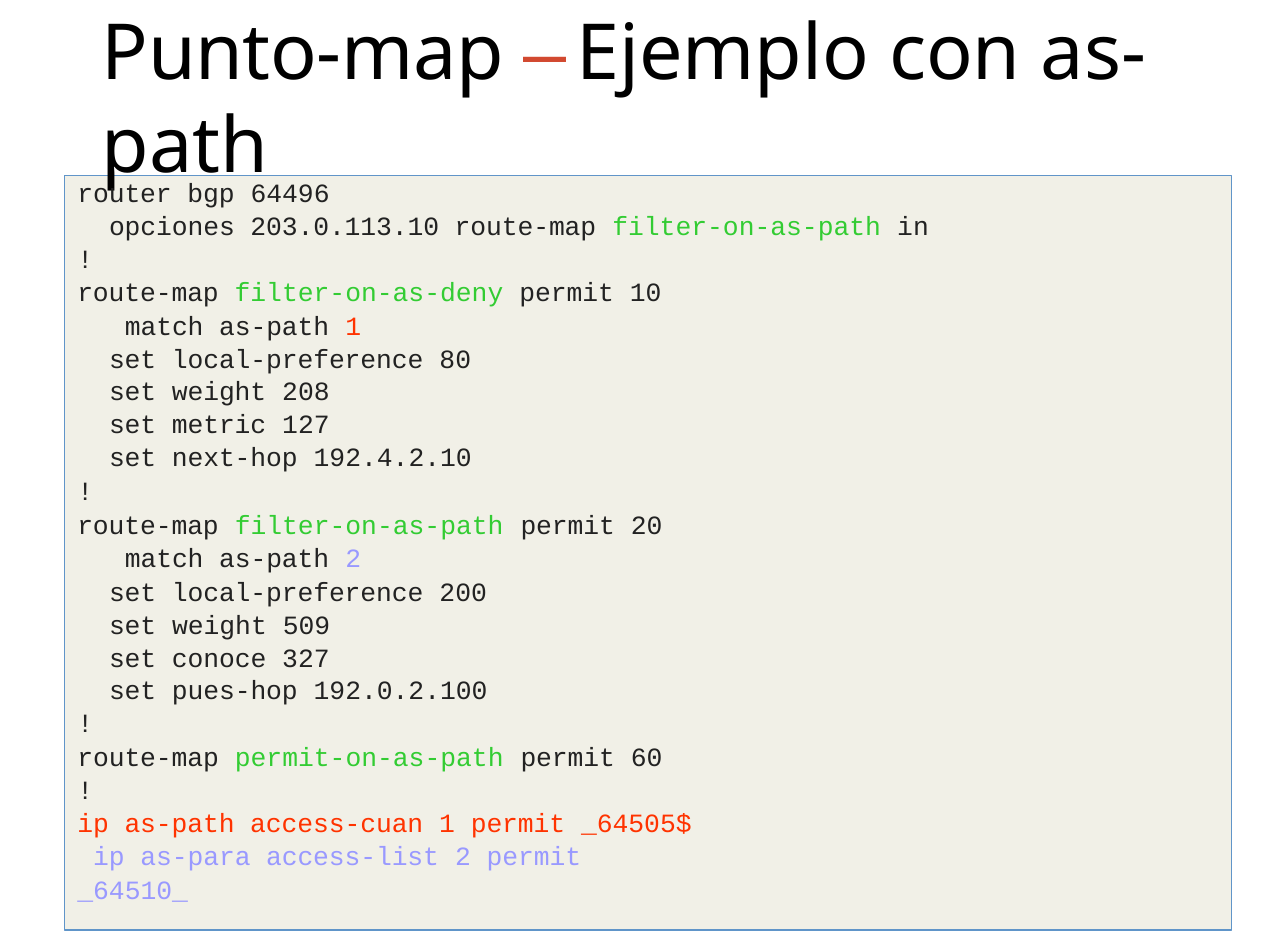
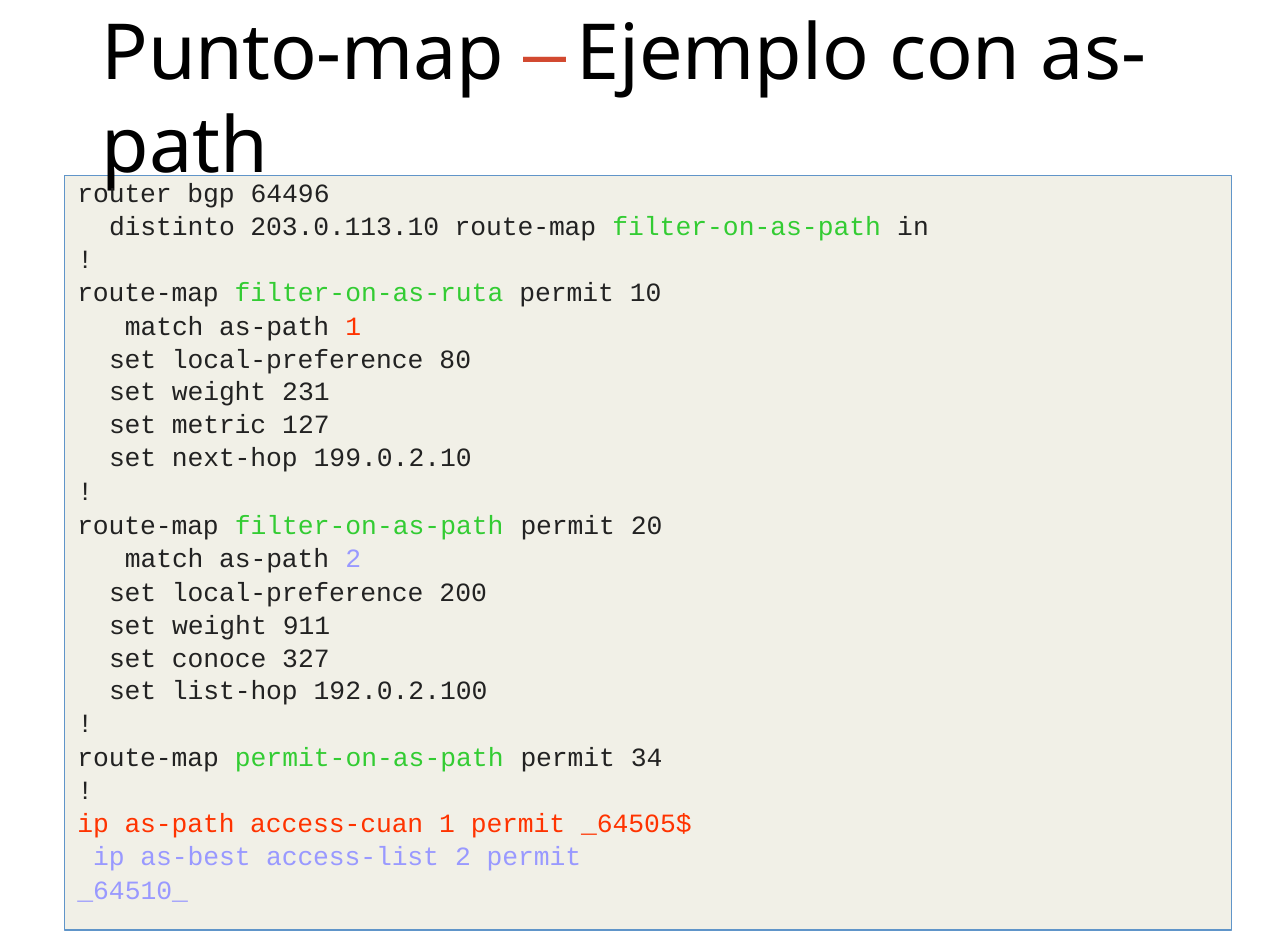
opciones: opciones -> distinto (172, 227)
filter-on-as-deny: filter-on-as-deny -> filter-on-as-ruta (369, 293)
208: 208 -> 231 (306, 392)
192.4.2.10: 192.4.2.10 -> 199.0.2.10 (393, 458)
509: 509 -> 911 (307, 626)
pues-hop: pues-hop -> list-hop (235, 691)
60: 60 -> 34 (647, 758)
as-para: as-para -> as-best (195, 858)
